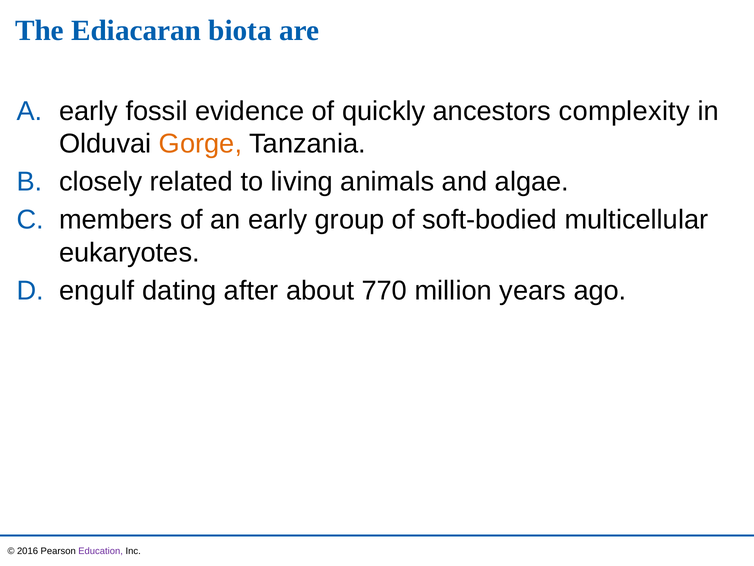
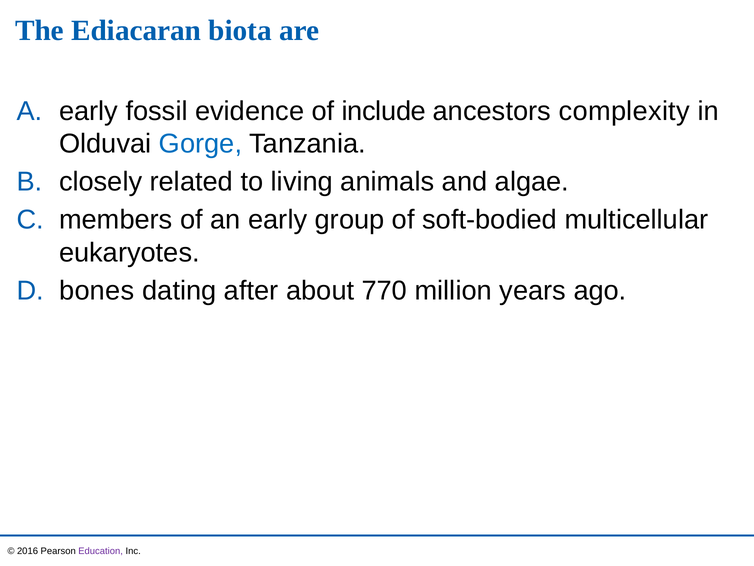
quickly: quickly -> include (384, 111)
Gorge colour: orange -> blue (201, 144)
engulf: engulf -> bones (97, 290)
